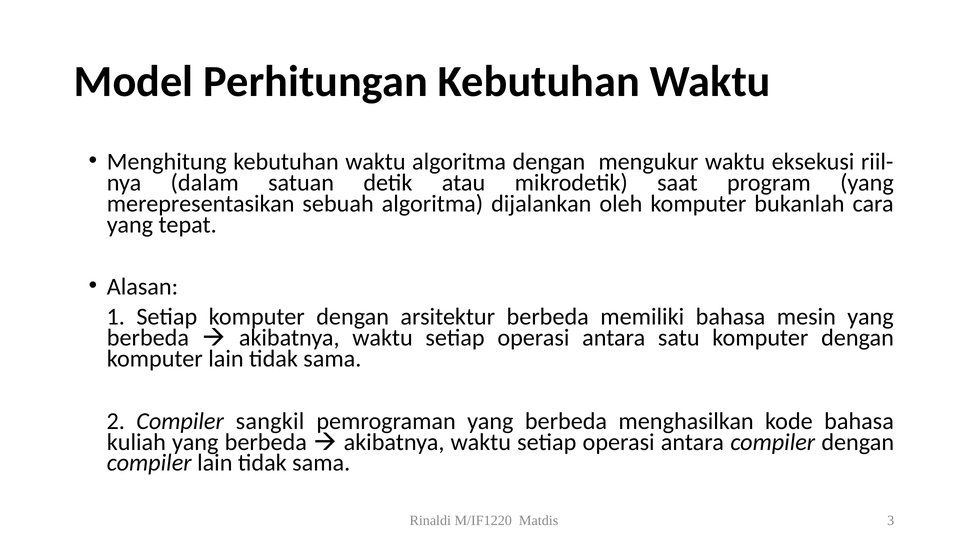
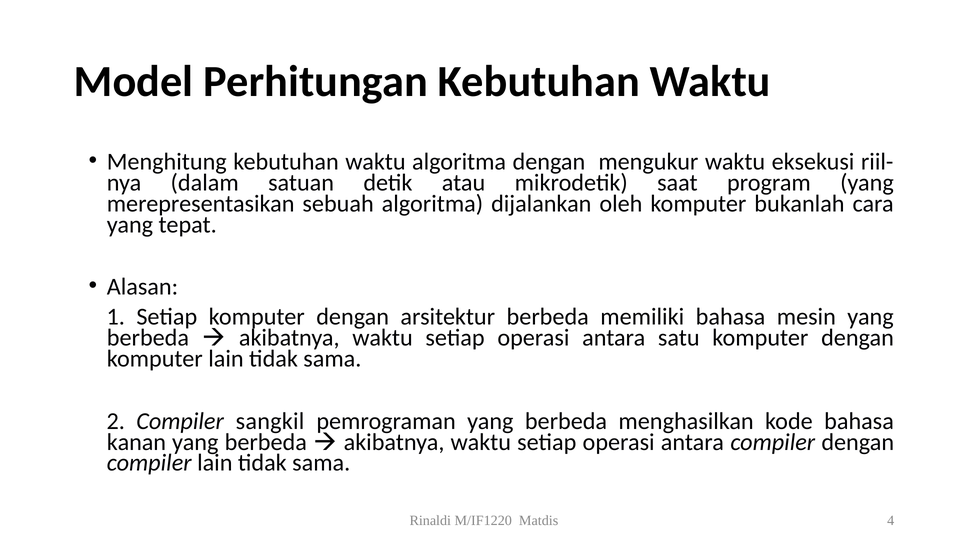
kuliah: kuliah -> kanan (136, 442)
3: 3 -> 4 (891, 520)
